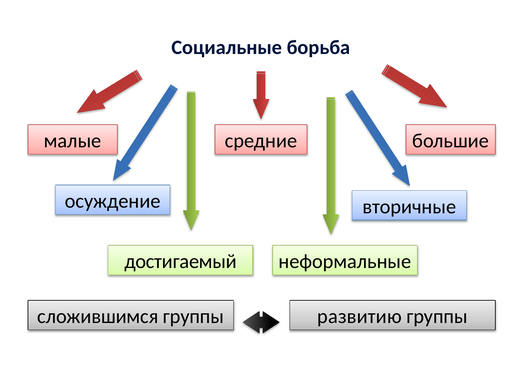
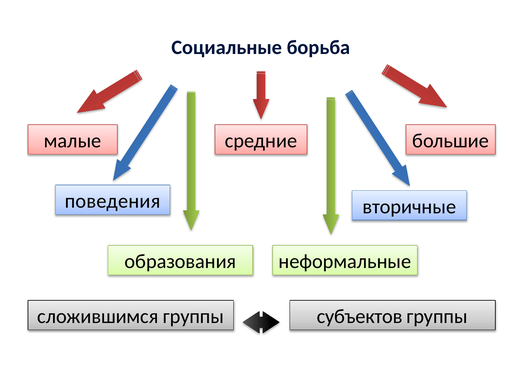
осуждение: осуждение -> поведения (113, 201)
достигаемый: достигаемый -> образования (180, 261)
развитию: развитию -> субъектов (360, 316)
